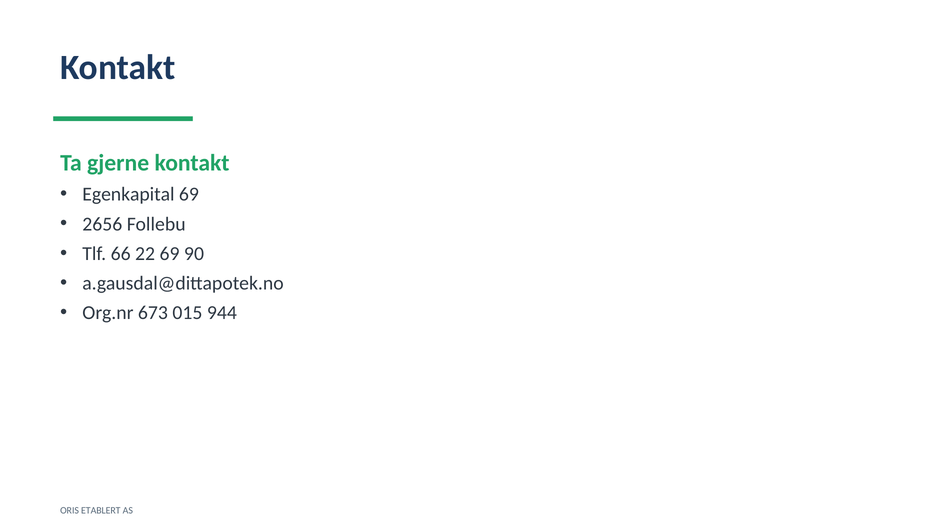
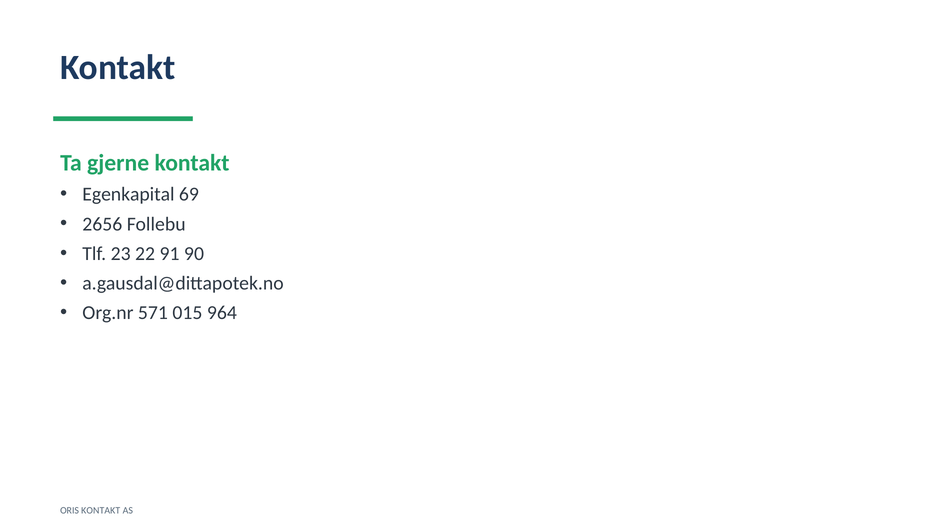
66: 66 -> 23 (121, 254)
22 69: 69 -> 91 (170, 254)
673: 673 -> 571 (153, 313)
944: 944 -> 964 (222, 313)
ORIS ETABLERT: ETABLERT -> KONTAKT (101, 511)
